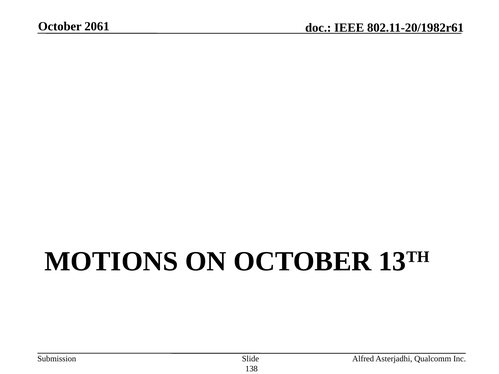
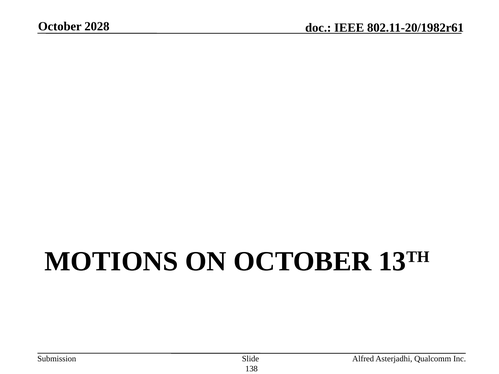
2061: 2061 -> 2028 (97, 26)
